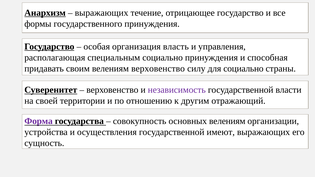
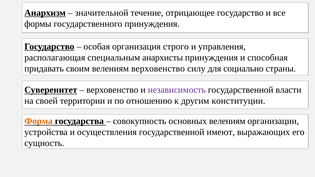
выражающих: выражающих -> значительной (102, 13)
власть: власть -> строго (176, 47)
специальным социально: социально -> анархисты (163, 58)
отражающий: отражающий -> конституции (238, 101)
Форма colour: purple -> orange (39, 121)
